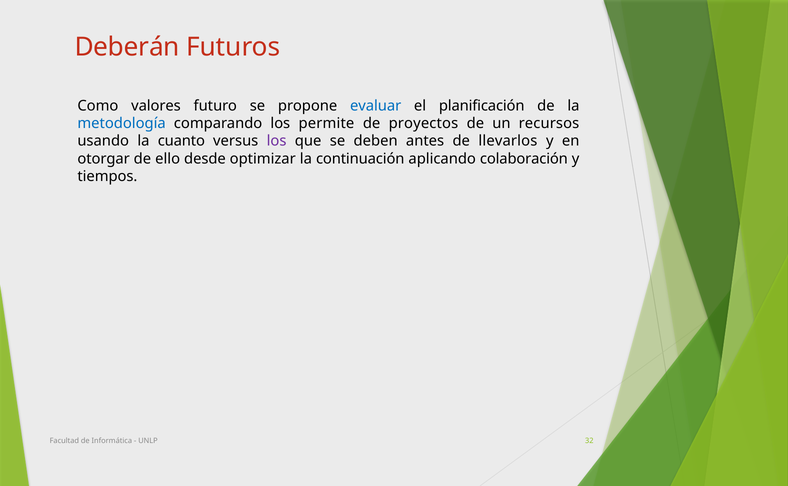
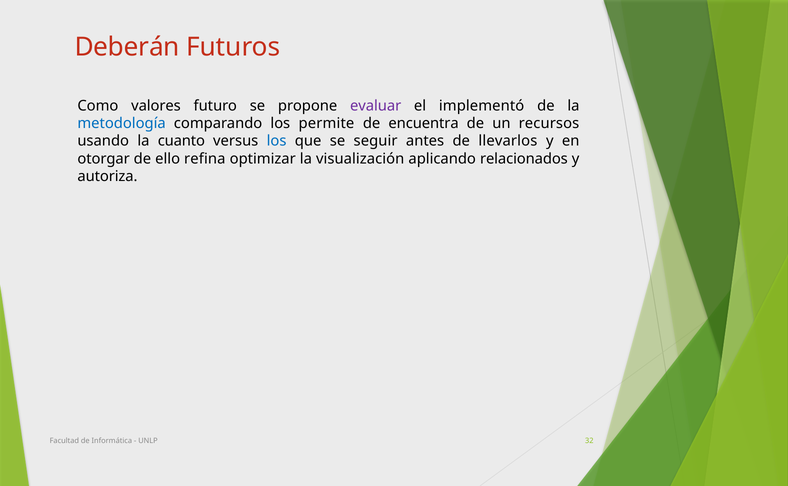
evaluar colour: blue -> purple (376, 106)
planificación: planificación -> implementó (482, 106)
proyectos: proyectos -> encuentra (424, 123)
los colour: purple -> blue (277, 141)
deben: deben -> seguir (376, 141)
desde: desde -> refina (205, 159)
continuación: continuación -> visualización (360, 159)
colaboración: colaboración -> relacionados (524, 159)
tiempos: tiempos -> autoriza (107, 177)
